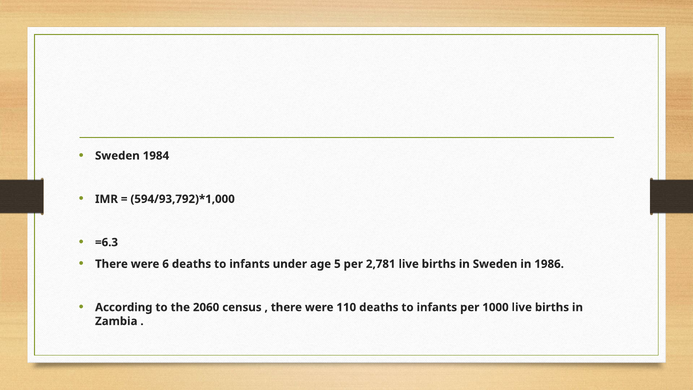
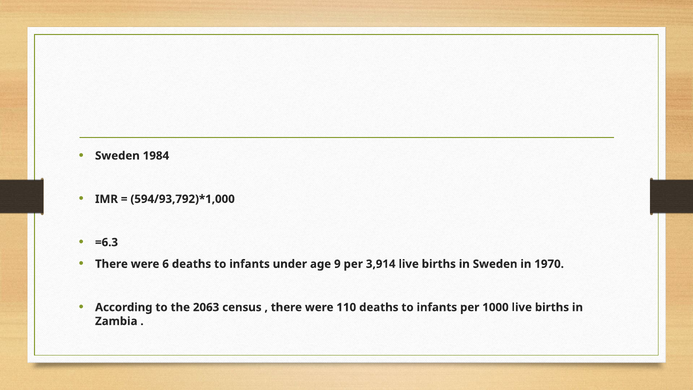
5: 5 -> 9 (337, 264)
2,781: 2,781 -> 3,914 (381, 264)
1986: 1986 -> 1970 (549, 264)
2060: 2060 -> 2063 (206, 307)
